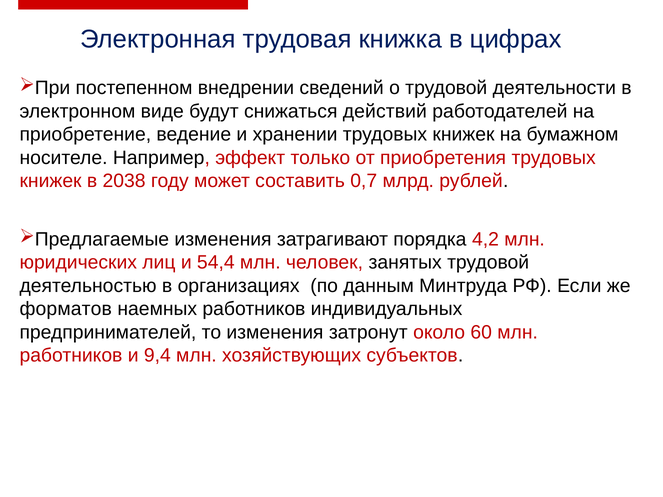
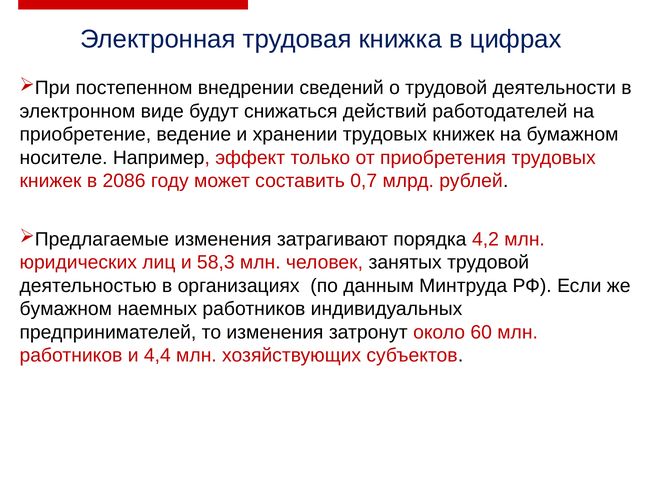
2038: 2038 -> 2086 (124, 181)
54,4: 54,4 -> 58,3 (216, 263)
форматов: форматов -> бумажном (66, 309)
9,4: 9,4 -> 4,4 (157, 356)
